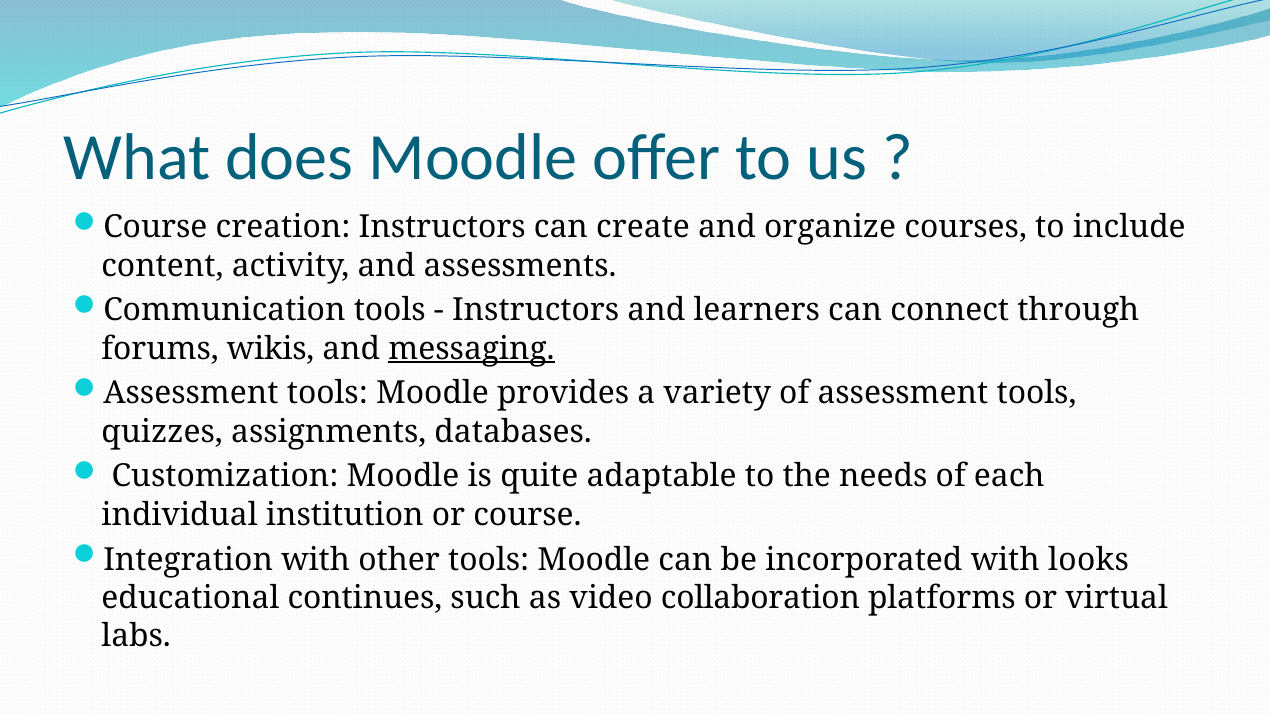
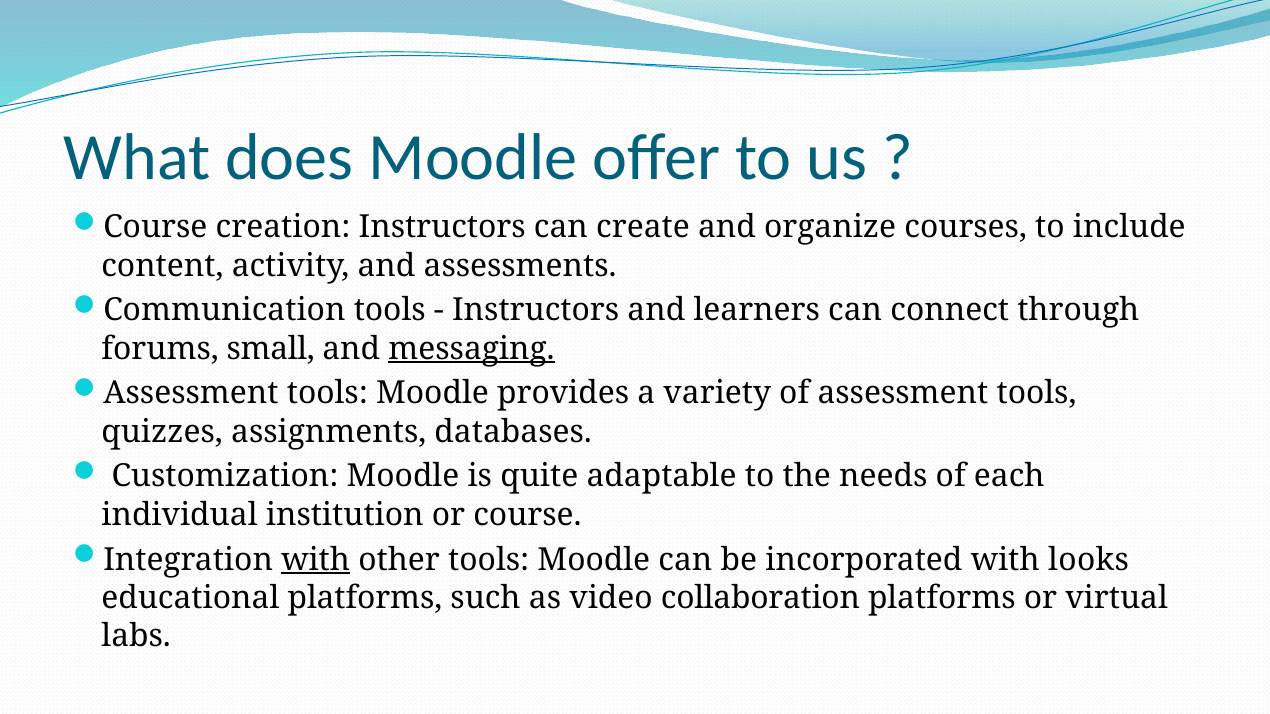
wikis: wikis -> small (271, 349)
with underline: none -> present (316, 560)
educational continues: continues -> platforms (365, 598)
